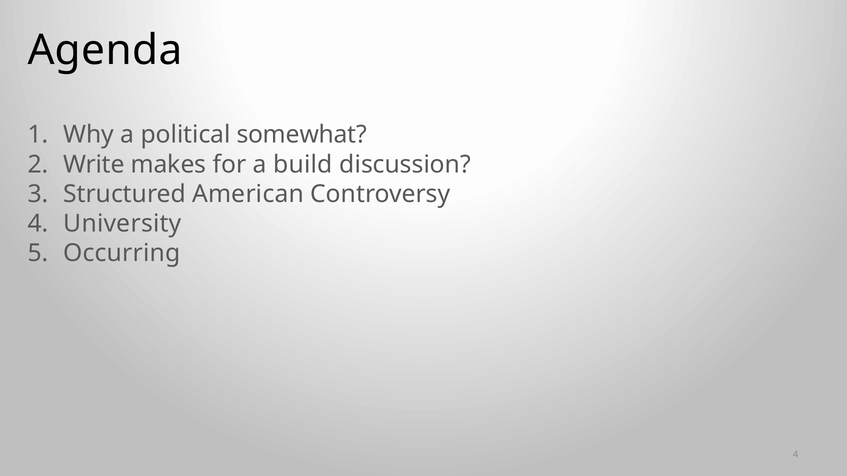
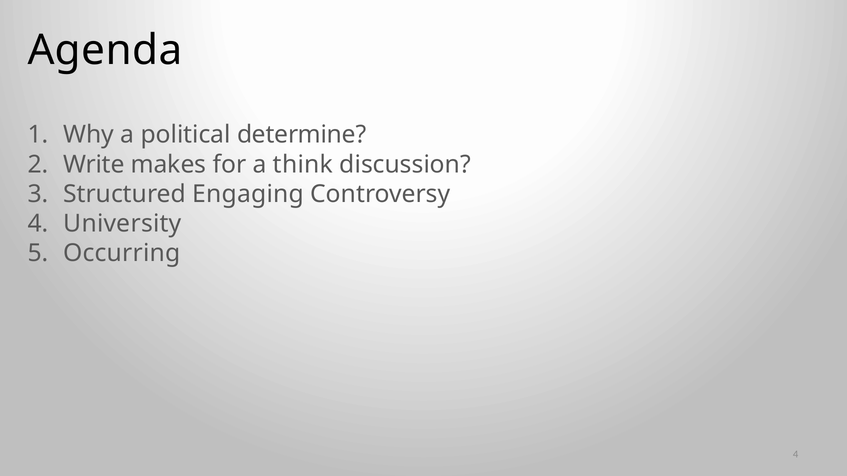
somewhat: somewhat -> determine (302, 135)
build: build -> think (303, 165)
American: American -> Engaging (248, 194)
